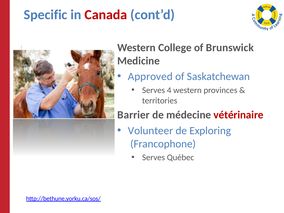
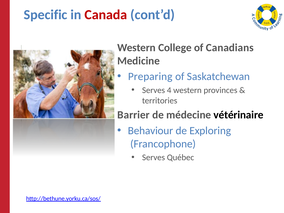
Brunswick: Brunswick -> Canadians (230, 48)
Approved: Approved -> Preparing (150, 77)
vétérinaire colour: red -> black (239, 115)
Volunteer: Volunteer -> Behaviour (151, 131)
